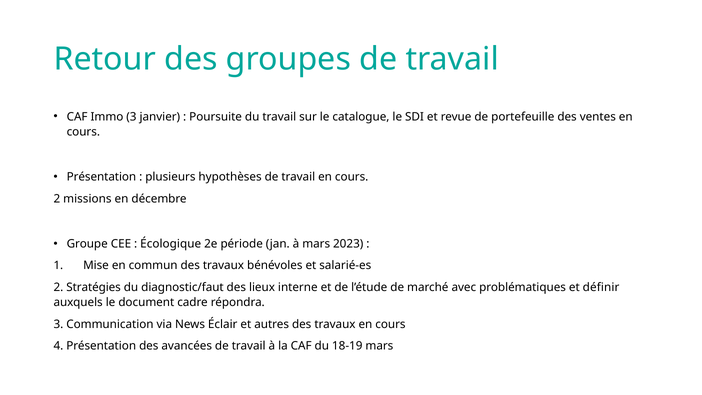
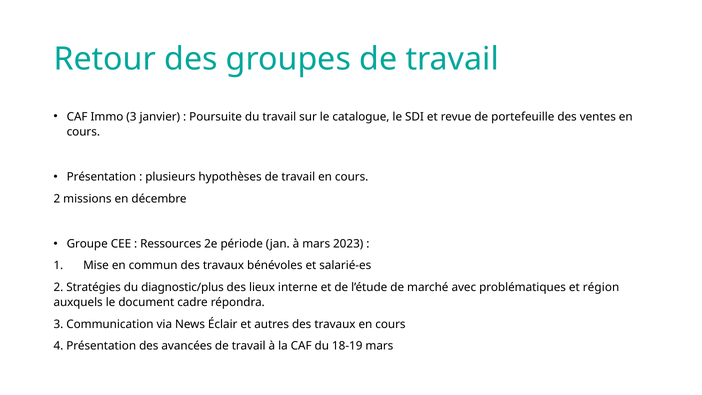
Écologique: Écologique -> Ressources (171, 244)
diagnostic/faut: diagnostic/faut -> diagnostic/plus (182, 287)
définir: définir -> région (601, 287)
